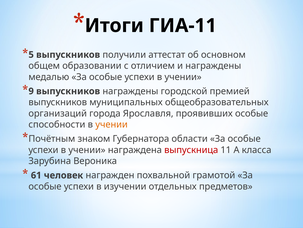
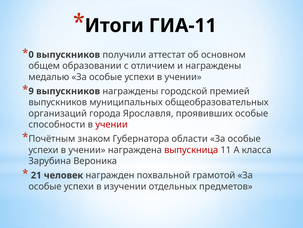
5: 5 -> 0 (31, 55)
учении colour: orange -> red (112, 124)
61: 61 -> 21 (36, 175)
